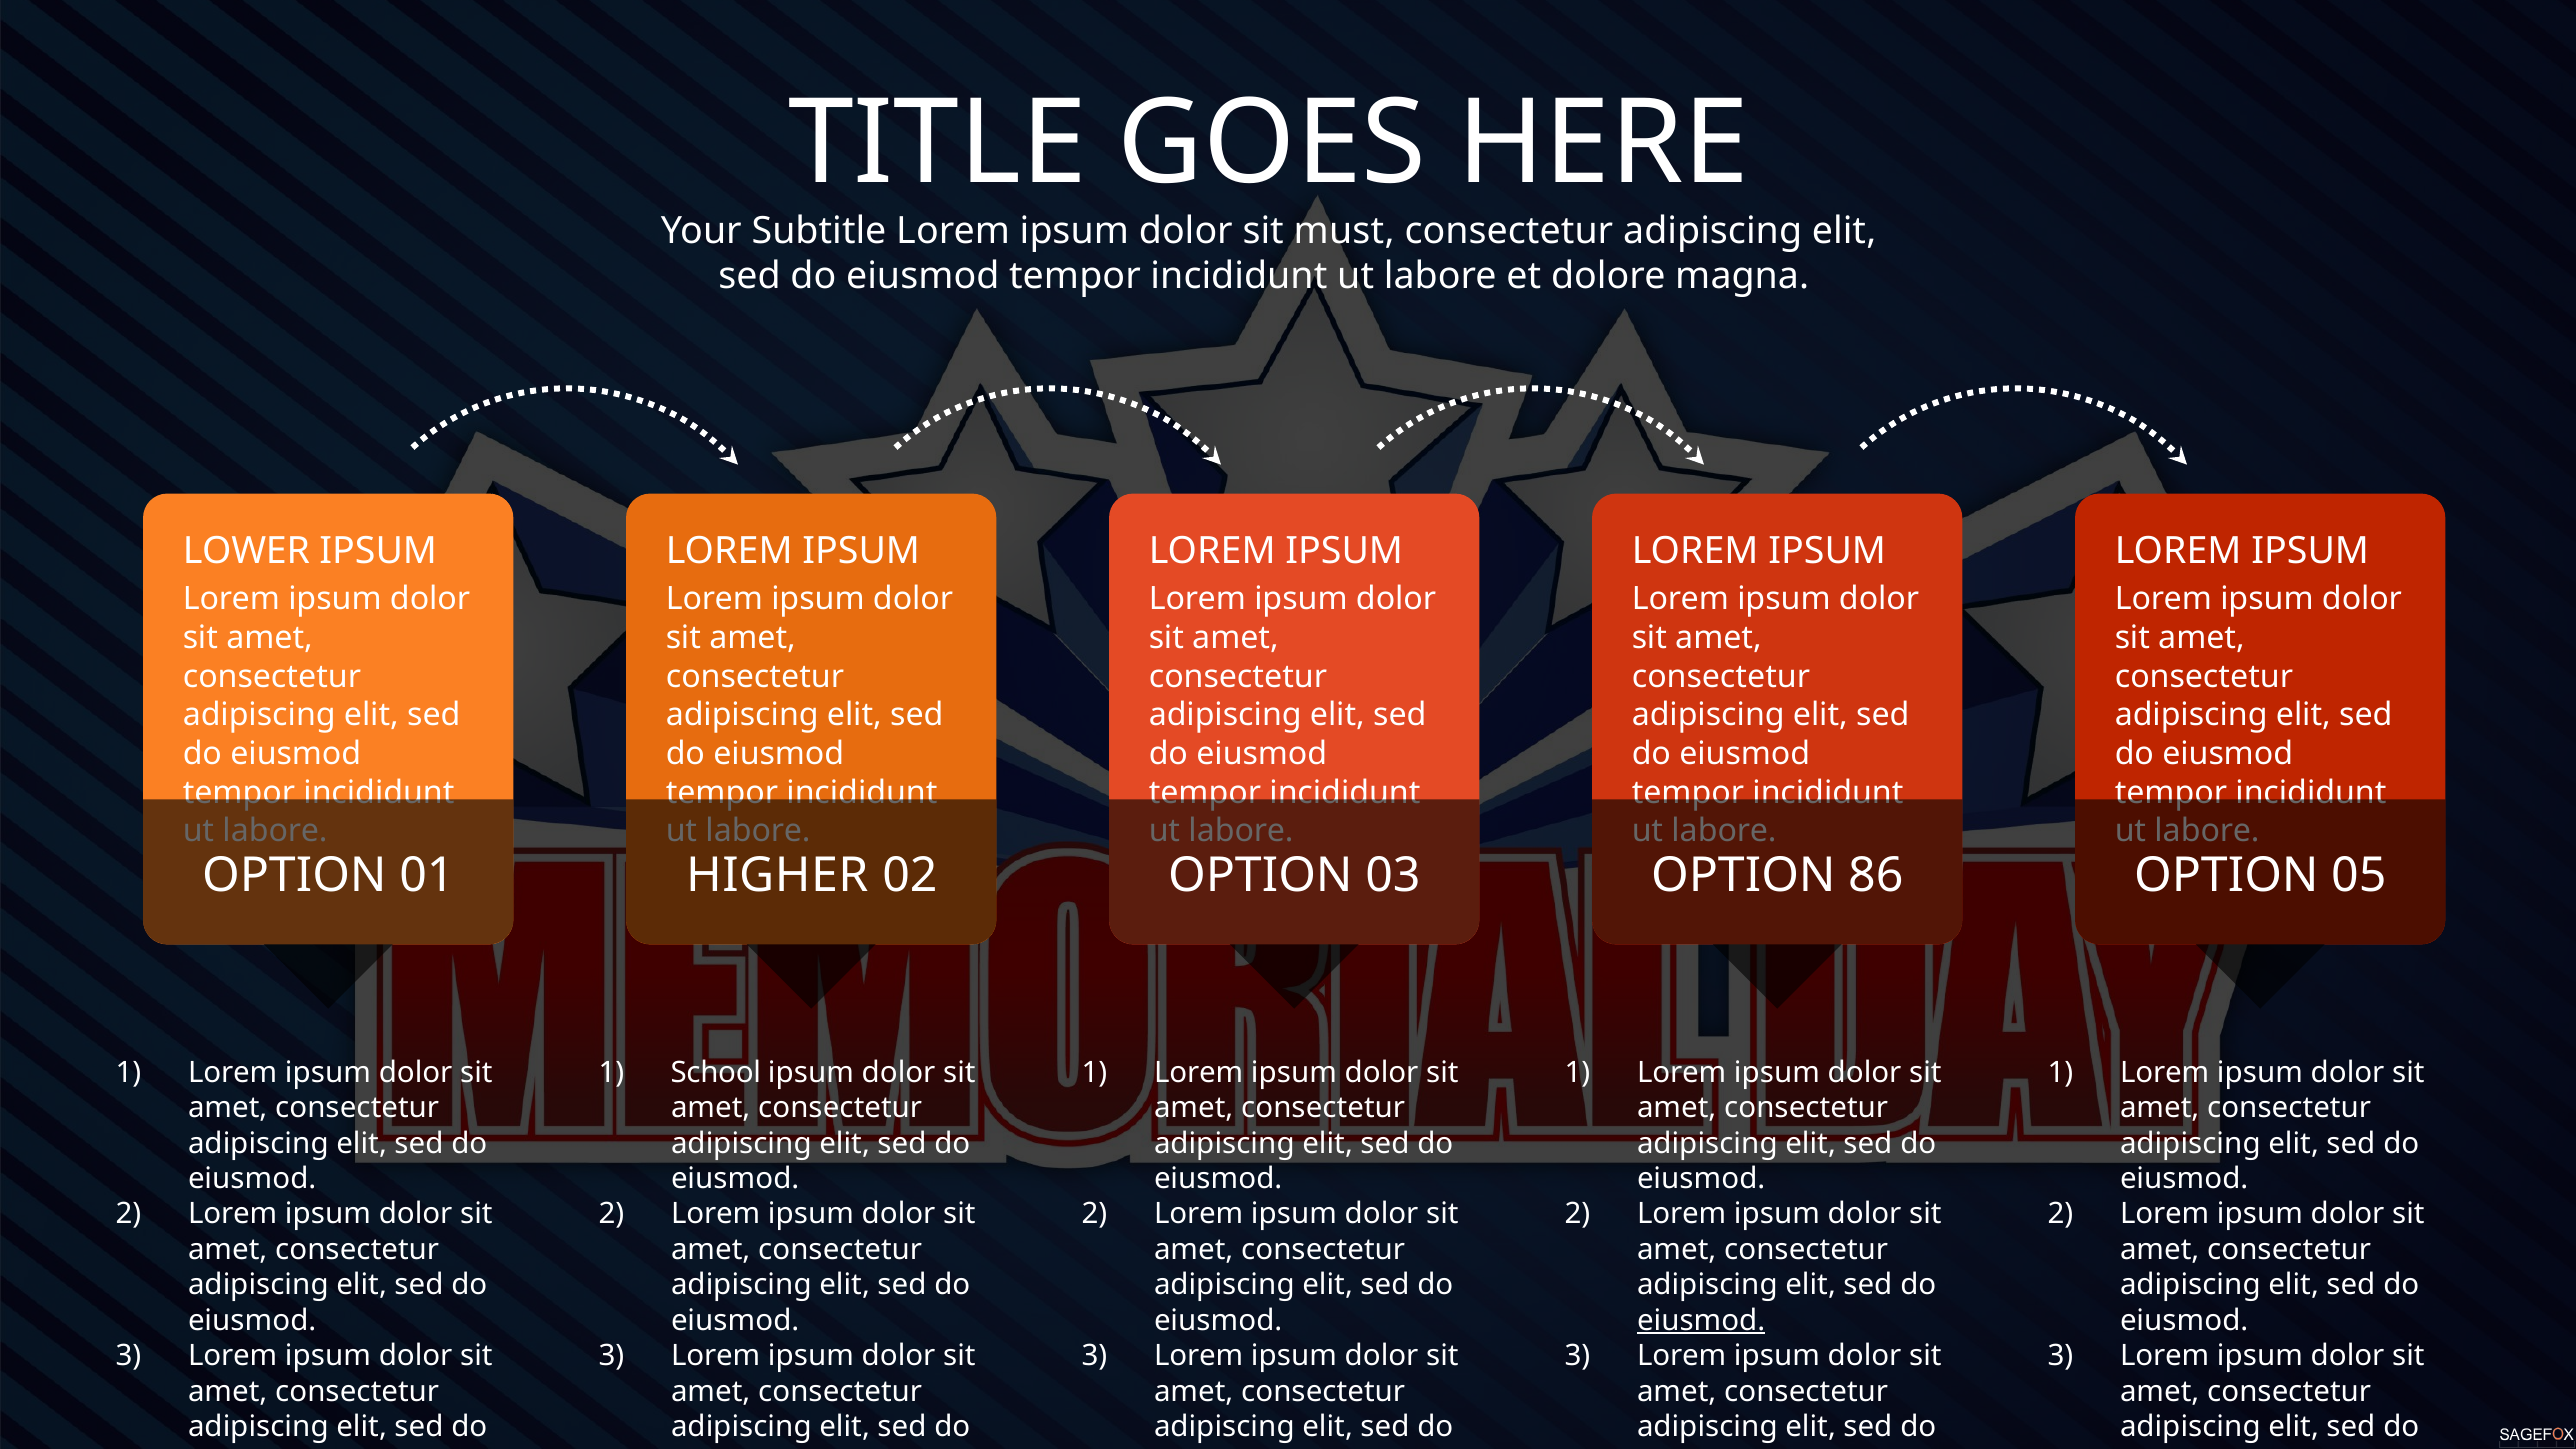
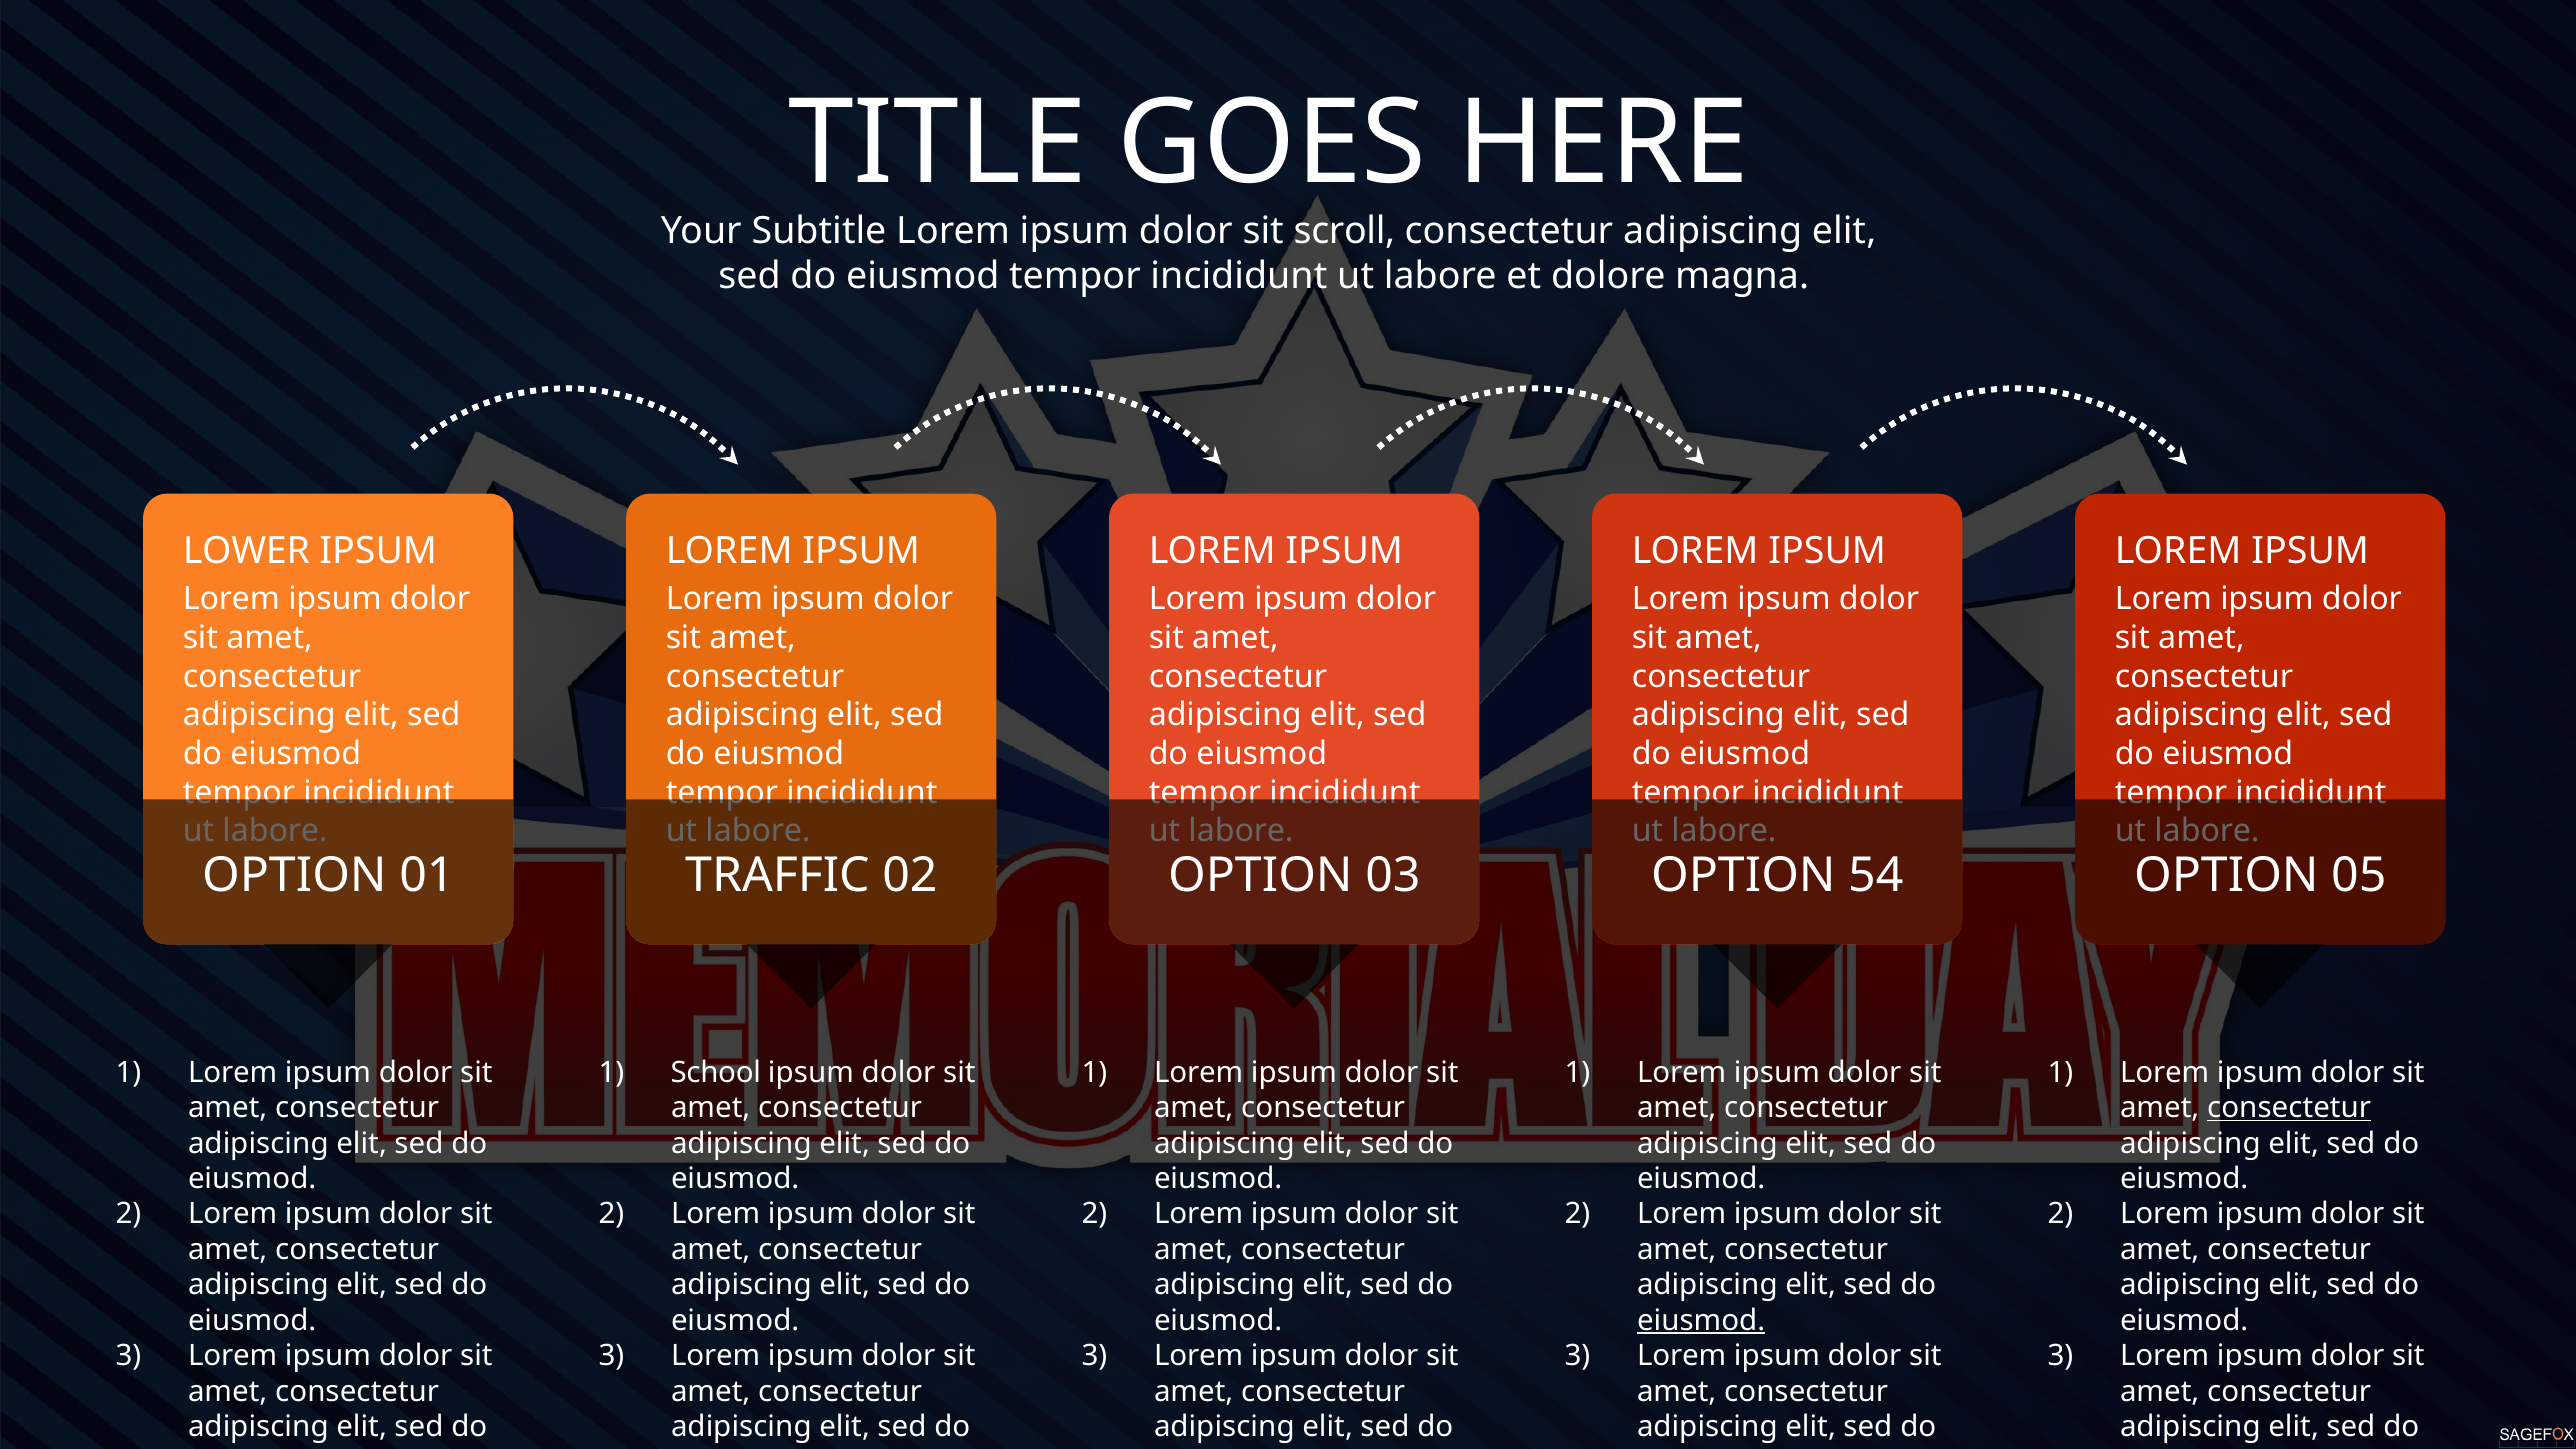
must: must -> scroll (1344, 231)
HIGHER: HIGHER -> TRAFFIC (777, 876)
86: 86 -> 54 (1876, 876)
consectetur underline: none -> present (2289, 1108)
